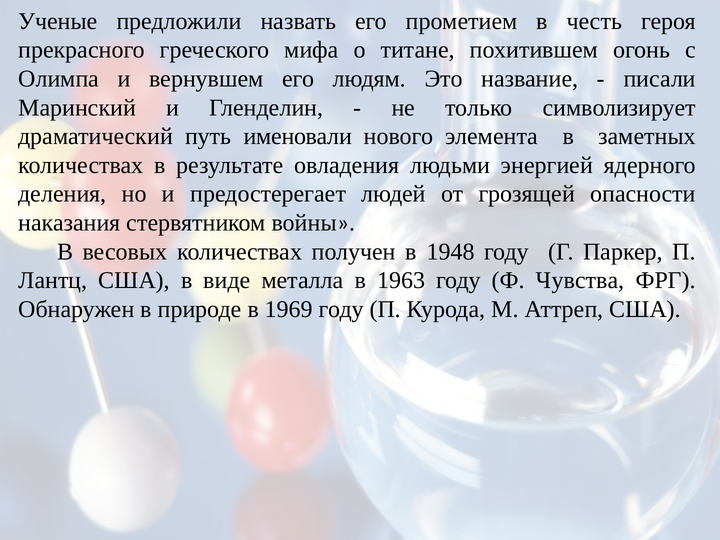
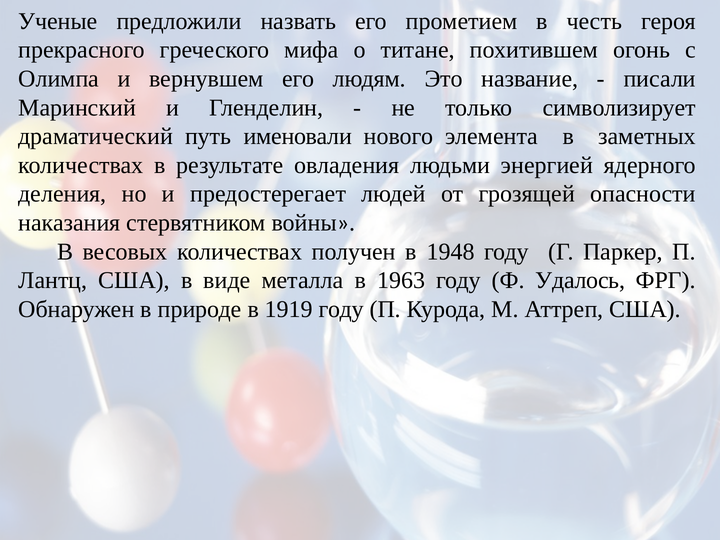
Чувства: Чувства -> Удалось (580, 280)
1969: 1969 -> 1919 (289, 309)
